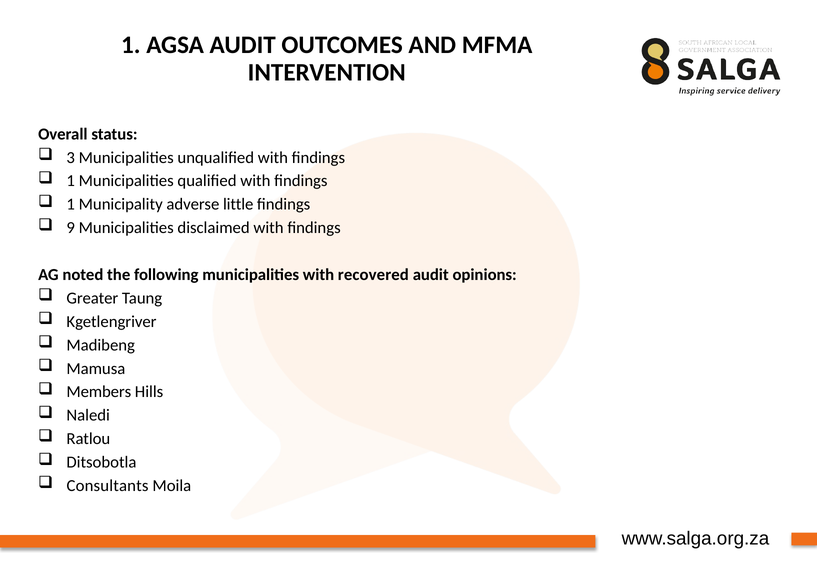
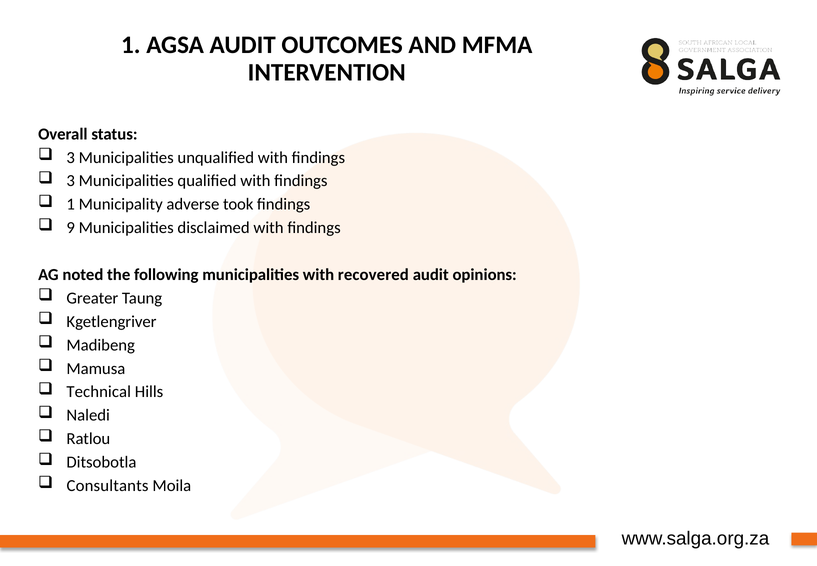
1: 1 -> 3 (71, 181)
little: little -> took (238, 204)
Members: Members -> Technical (99, 392)
